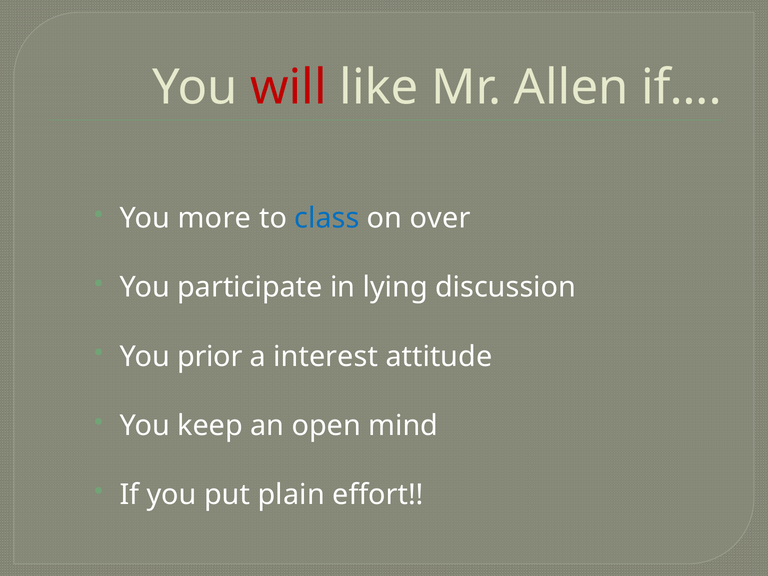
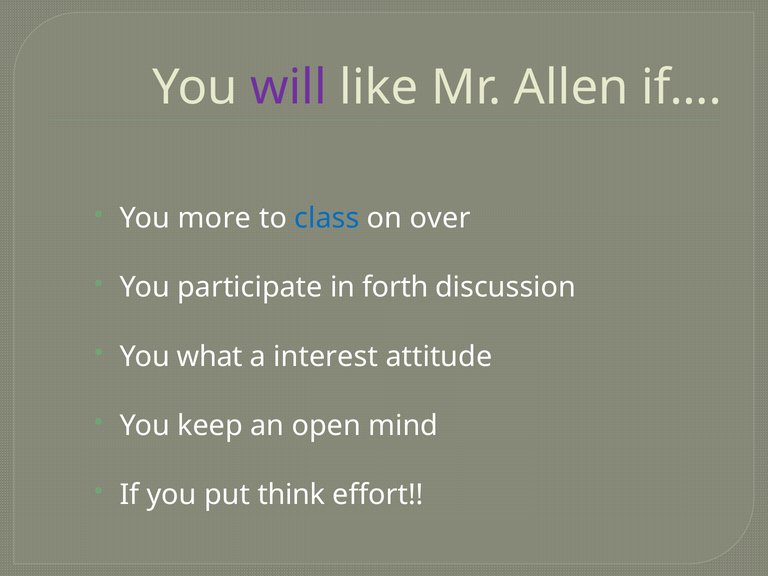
will colour: red -> purple (289, 87)
lying: lying -> forth (395, 287)
prior: prior -> what (210, 357)
plain: plain -> think (291, 495)
